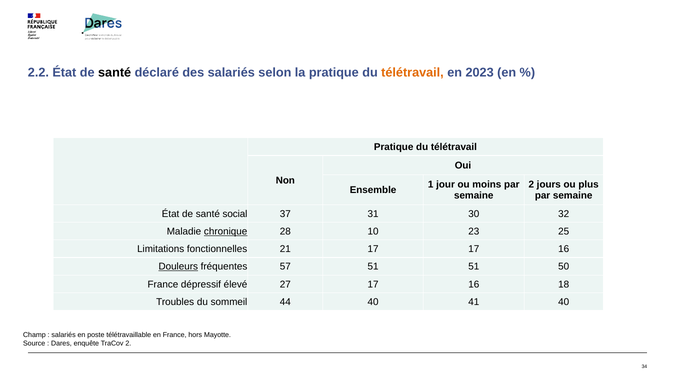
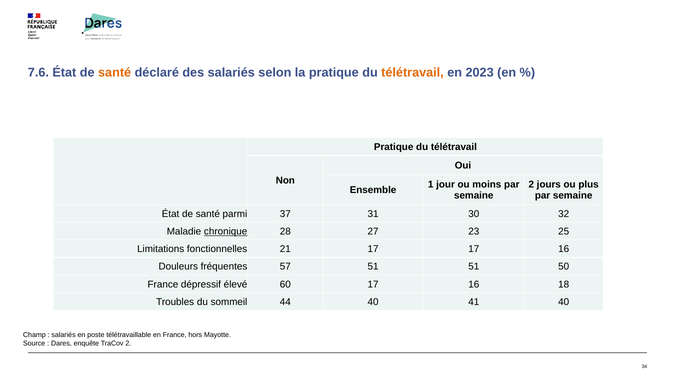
2.2: 2.2 -> 7.6 (38, 73)
santé colour: black -> orange (115, 73)
social: social -> parmi (235, 214)
10: 10 -> 27 (373, 232)
Douleurs underline: present -> none (178, 267)
27: 27 -> 60 (285, 285)
